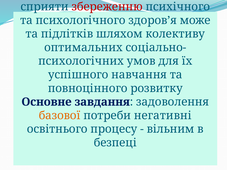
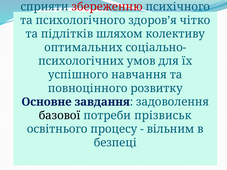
може: може -> чітко (195, 20)
базової colour: orange -> black (60, 116)
негативні: негативні -> прізвиськ (163, 116)
